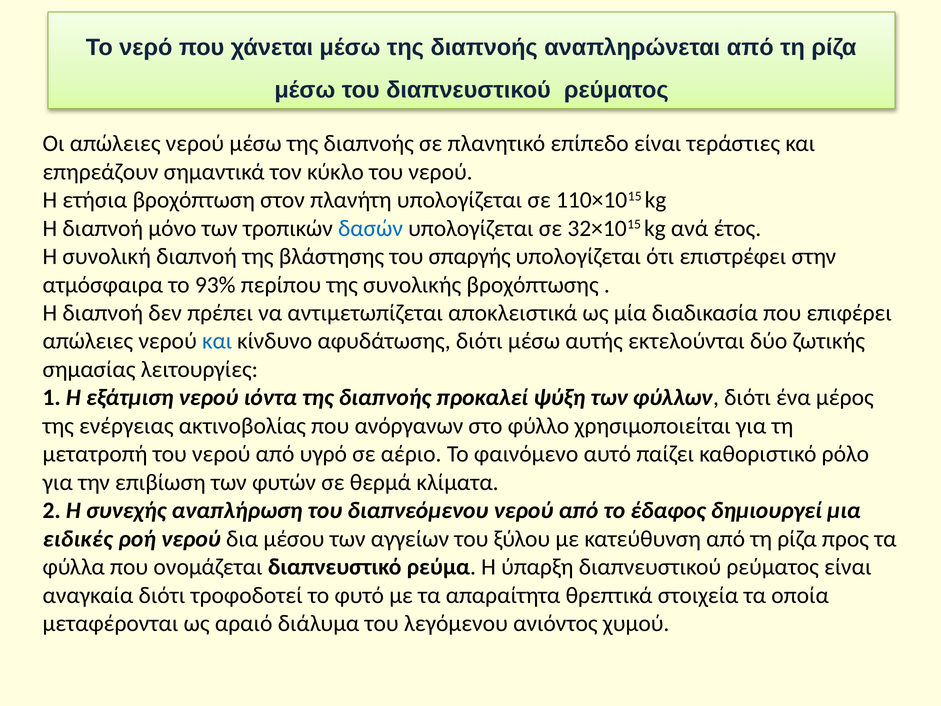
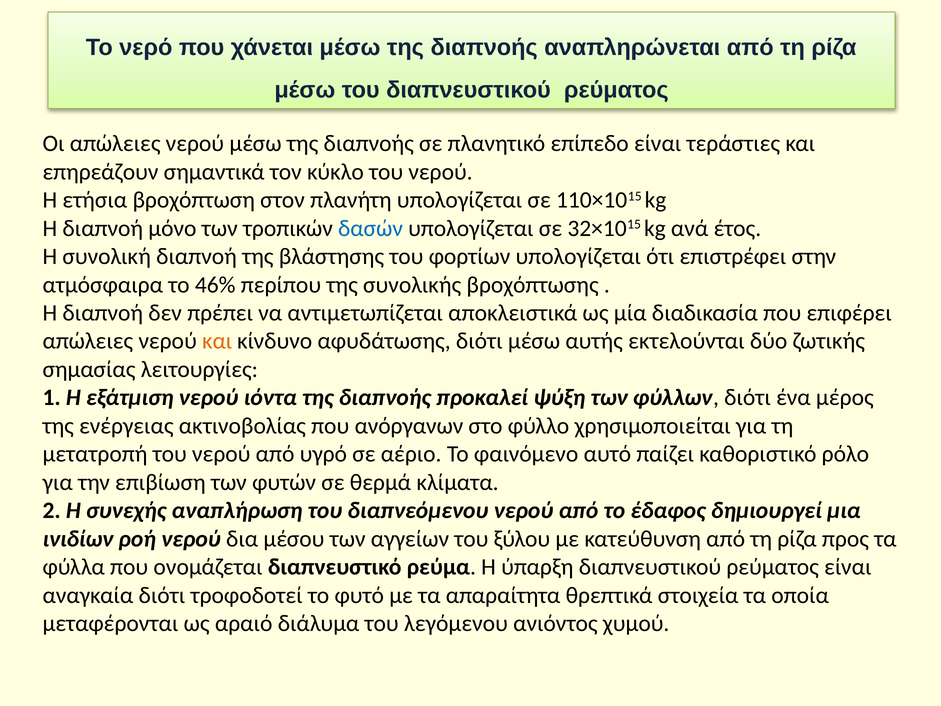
σπαργής: σπαργής -> φορτίων (470, 256)
93%: 93% -> 46% (215, 285)
και colour: blue -> orange (217, 341)
ειδικές: ειδικές -> ινιδίων (78, 539)
